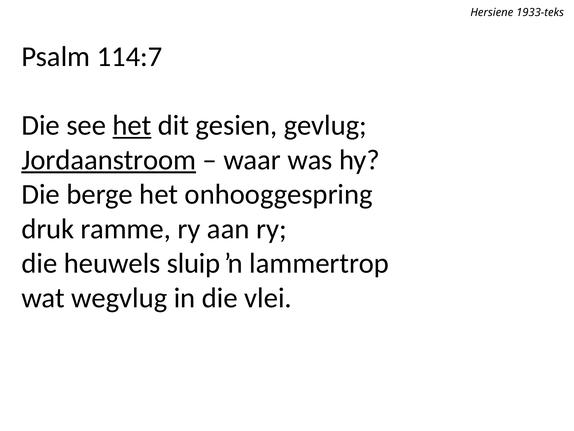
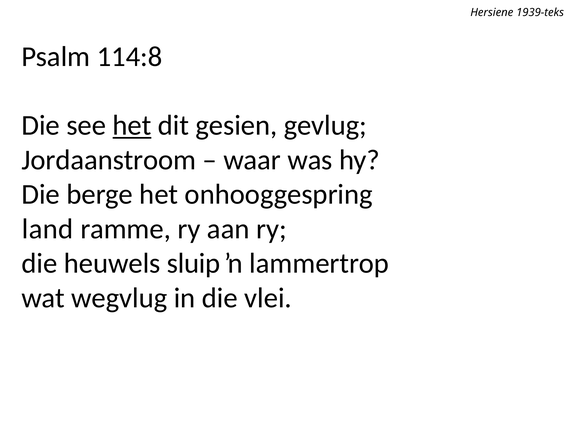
1933-teks: 1933-teks -> 1939-teks (540, 13)
114:7: 114:7 -> 114:8 (130, 56)
Jordaanstroom underline: present -> none (109, 160)
druk: druk -> land (48, 229)
